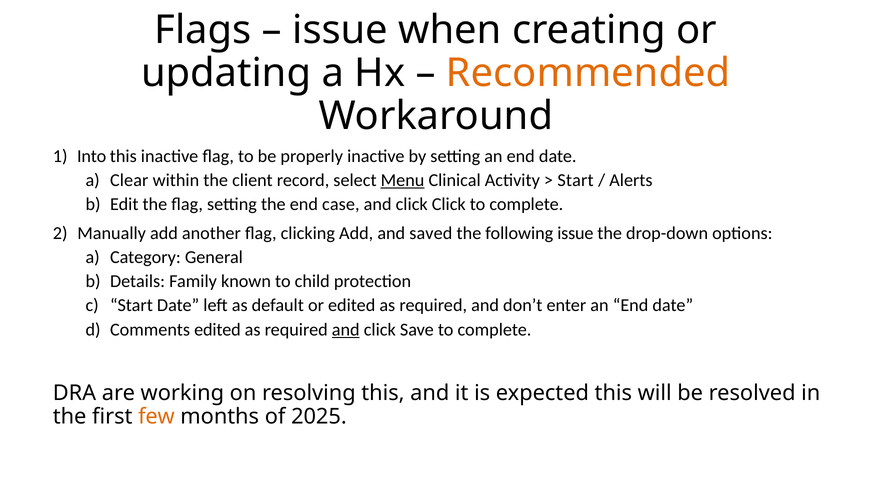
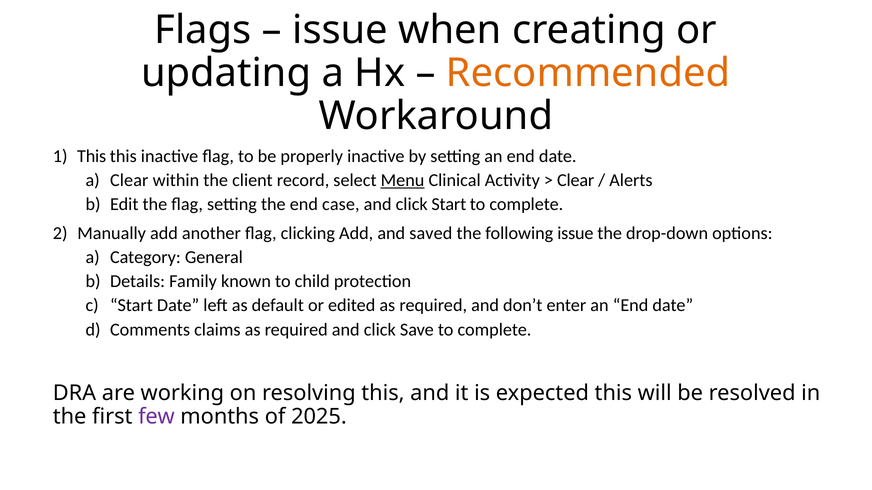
Into: Into -> This (92, 156)
Start: Start -> Clear (576, 180)
click Click: Click -> Start (449, 205)
Comments edited: edited -> claims (217, 330)
and underline: present -> none (346, 330)
few colour: orange -> purple (156, 417)
